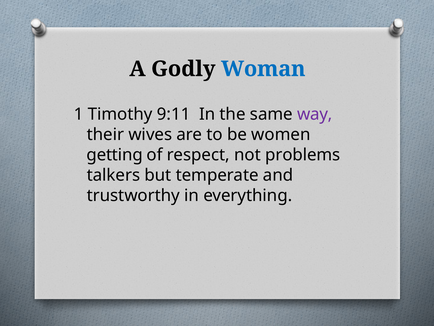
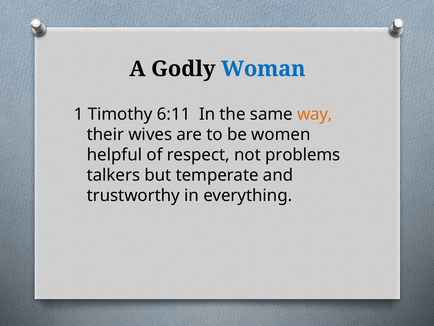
9:11: 9:11 -> 6:11 (174, 114)
way colour: purple -> orange (315, 114)
getting: getting -> helpful (114, 155)
